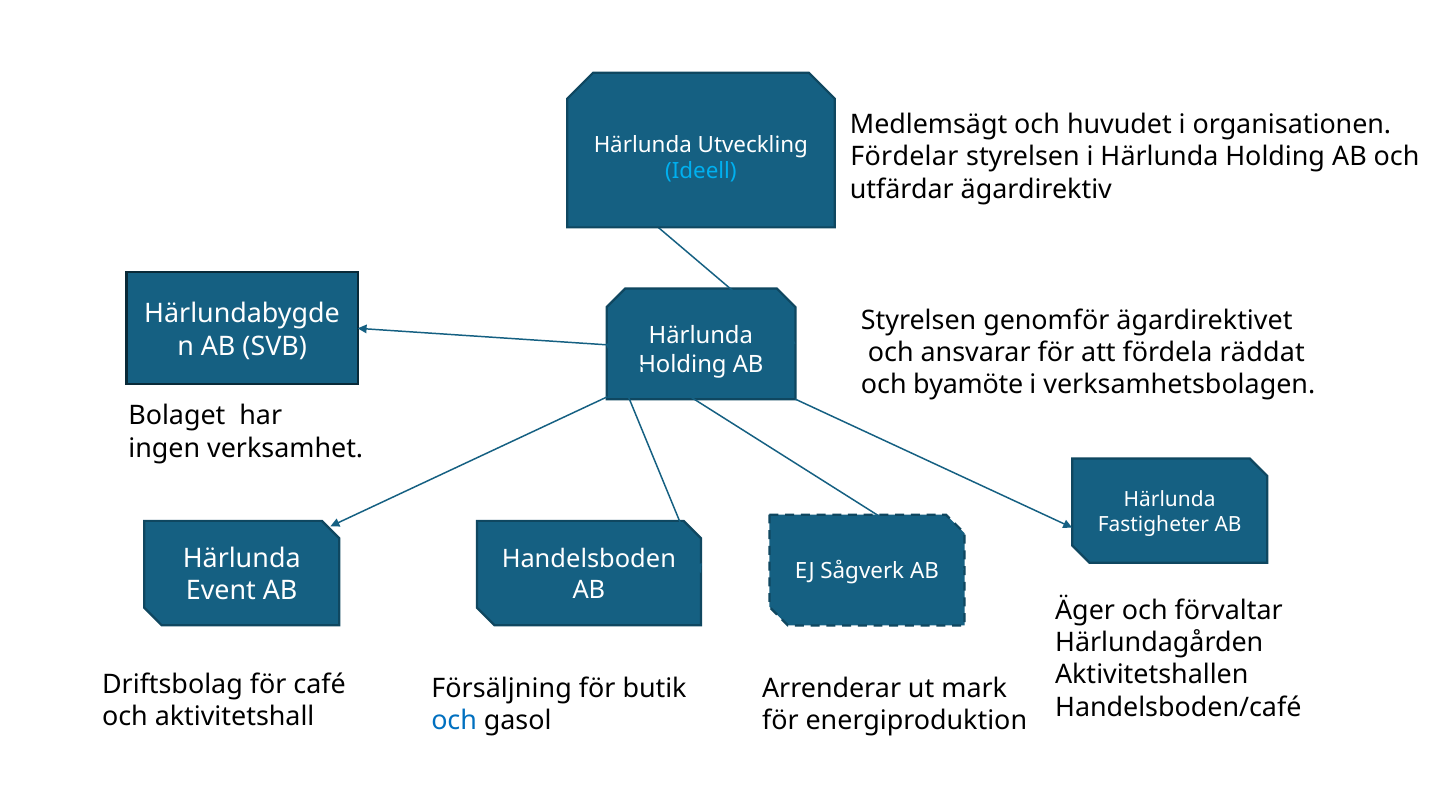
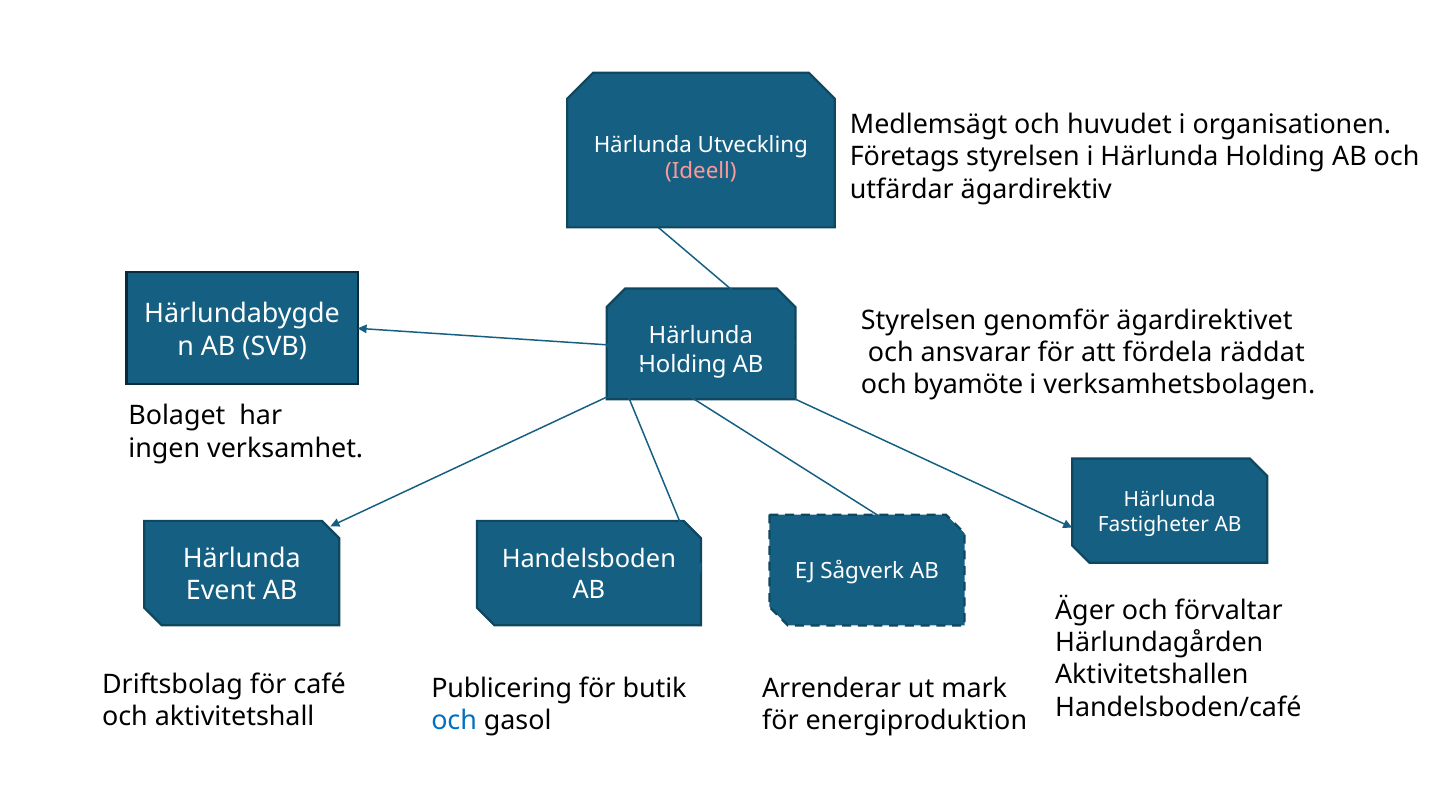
Fördelar: Fördelar -> Företags (905, 157)
Ideell colour: light blue -> pink (701, 172)
Försäljning: Försäljning -> Publicering (502, 689)
